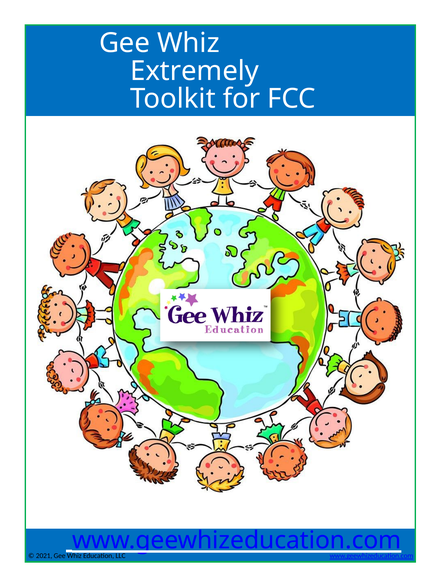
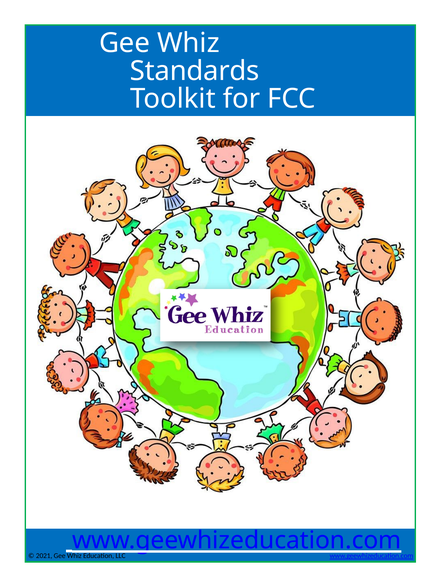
Extremely: Extremely -> Standards (195, 71)
